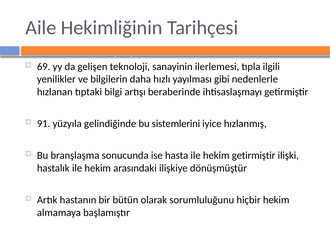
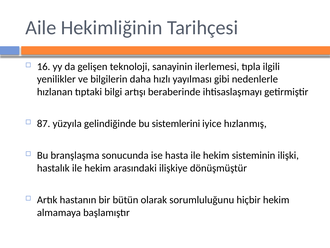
69: 69 -> 16 (44, 66)
91: 91 -> 87 (44, 123)
hekim getirmiştir: getirmiştir -> sisteminin (254, 155)
